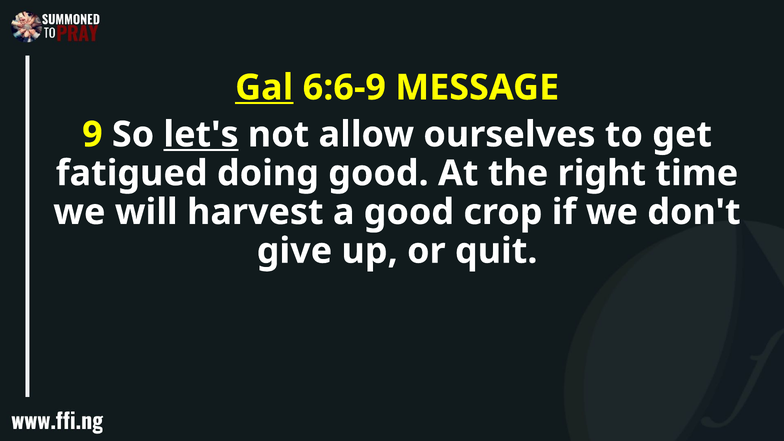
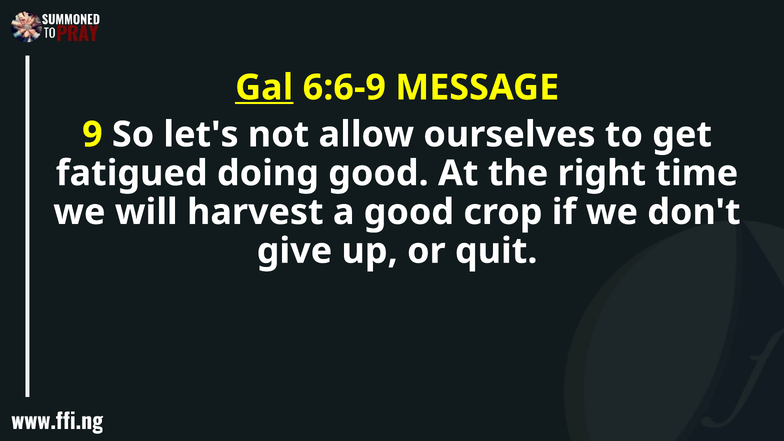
let's underline: present -> none (201, 135)
